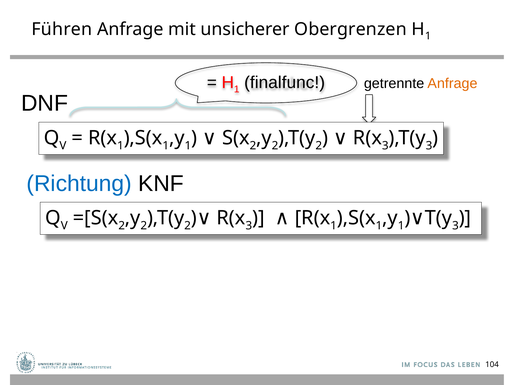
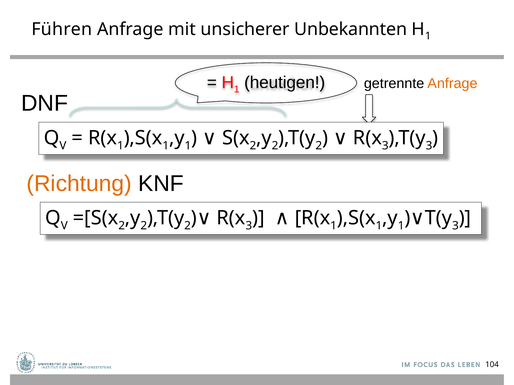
Obergrenzen: Obergrenzen -> Unbekannten (351, 29)
finalfunc: finalfunc -> heutigen (285, 83)
Richtung colour: blue -> orange (79, 184)
